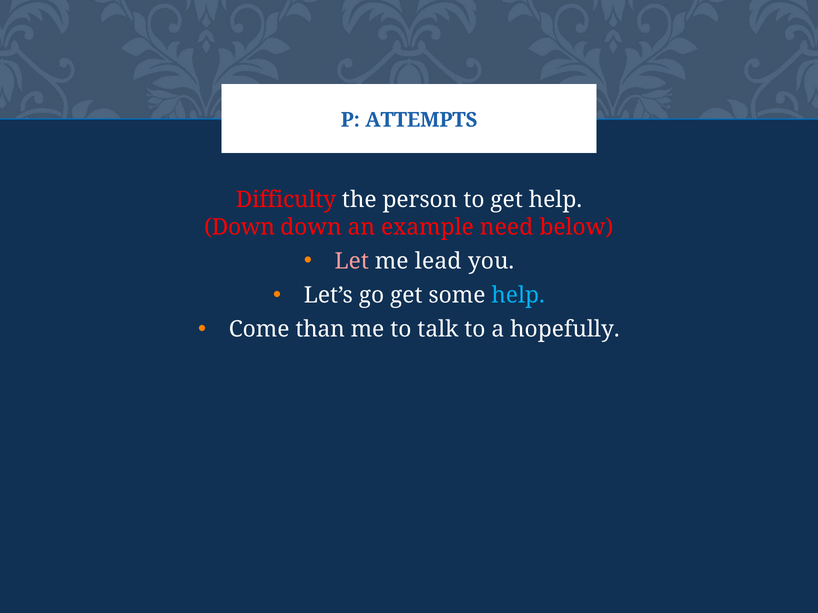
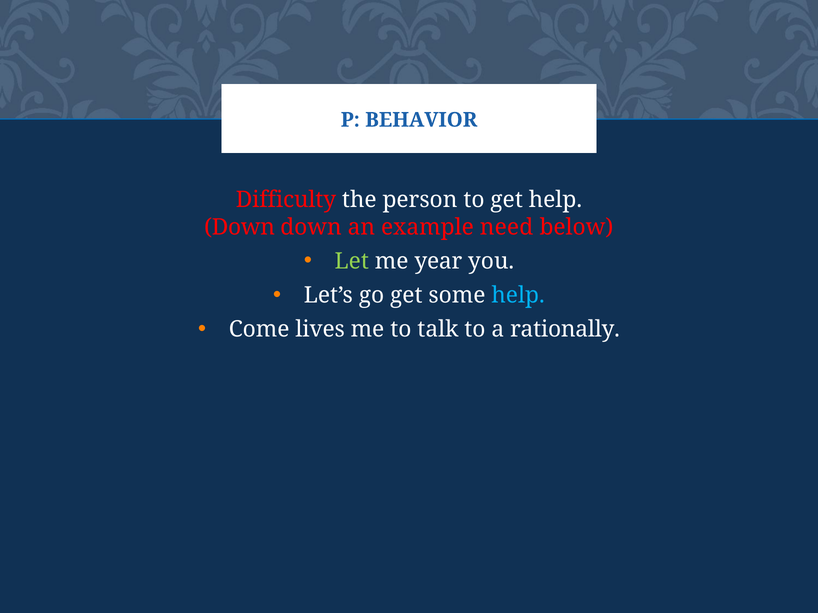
ATTEMPTS: ATTEMPTS -> BEHAVIOR (421, 120)
Let colour: pink -> light green (352, 261)
lead: lead -> year (438, 261)
than: than -> lives (320, 330)
hopefully: hopefully -> rationally (565, 330)
